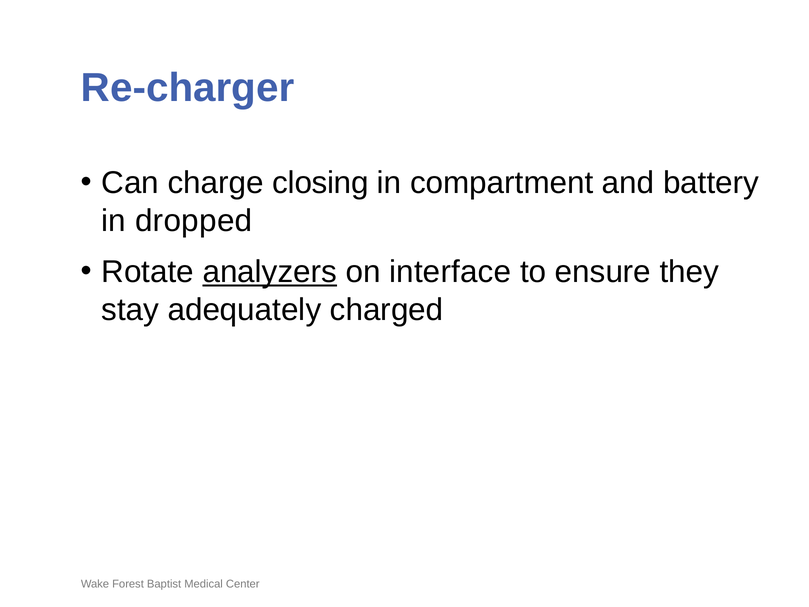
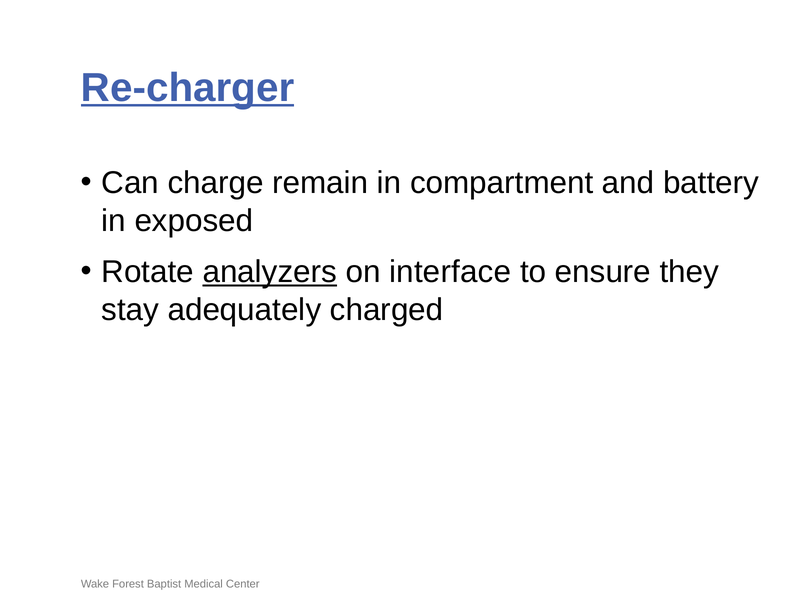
Re-charger underline: none -> present (188, 88)
closing: closing -> remain (320, 183)
dropped: dropped -> exposed (194, 221)
